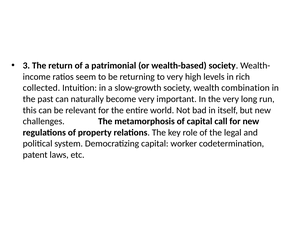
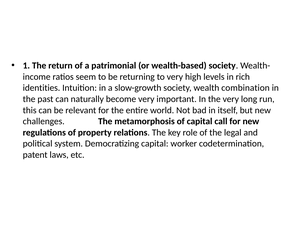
3: 3 -> 1 (26, 66)
collected: collected -> identities (42, 88)
